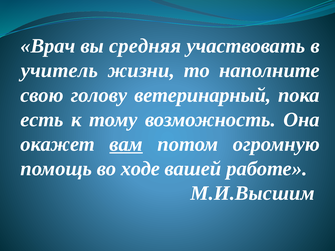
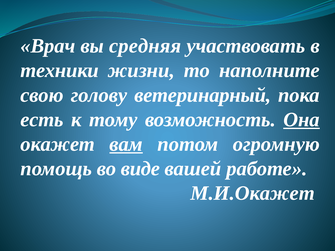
учитель: учитель -> техники (60, 71)
Она underline: none -> present (301, 120)
ходе: ходе -> виде (140, 169)
М.И.Высшим: М.И.Высшим -> М.И.Окажет (253, 193)
